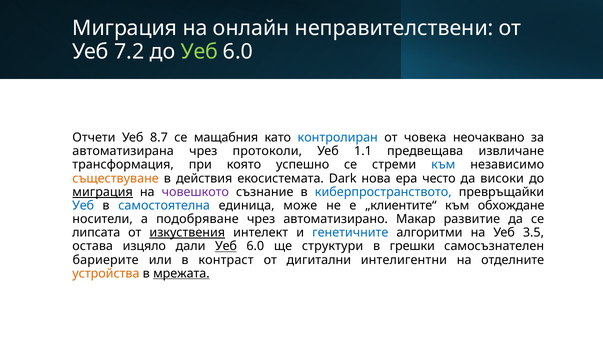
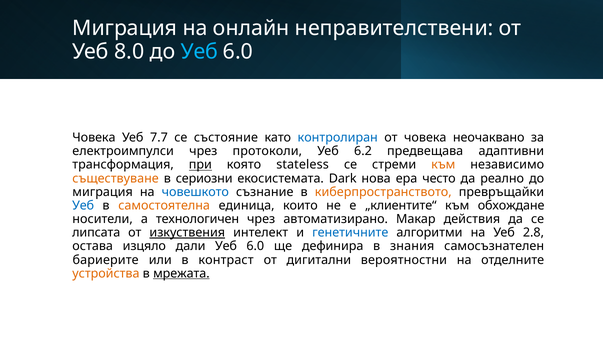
7.2: 7.2 -> 8.0 (129, 51)
Уеб colour: light green -> light blue (199, 51)
Отчети: Отчети -> Човека (94, 138)
8.7: 8.7 -> 7.7 (159, 138)
мащабния: мащабния -> състояние (226, 138)
автоматизирана: автоматизирана -> електроимпулси (123, 151)
1.1: 1.1 -> 6.2 (363, 151)
извличане: извличане -> адаптивни (511, 151)
при underline: none -> present (200, 165)
успешно: успешно -> stateless (303, 165)
към colour: blue -> orange (443, 165)
действия: действия -> сериозни (204, 178)
високи: високи -> реално (502, 178)
миграция underline: present -> none (103, 192)
човешкото colour: purple -> blue (195, 192)
киберпространството colour: blue -> orange (383, 192)
самостоятелна colour: blue -> orange (164, 206)
може: може -> които (300, 206)
подобряване: подобряване -> технологичен (198, 219)
развитие: развитие -> действия (472, 219)
3.5: 3.5 -> 2.8 (533, 233)
Уеб underline: present -> none (226, 246)
структури: структури -> дефинира (333, 246)
грешки: грешки -> знания (412, 246)
интелигентни: интелигентни -> вероятностни (404, 260)
